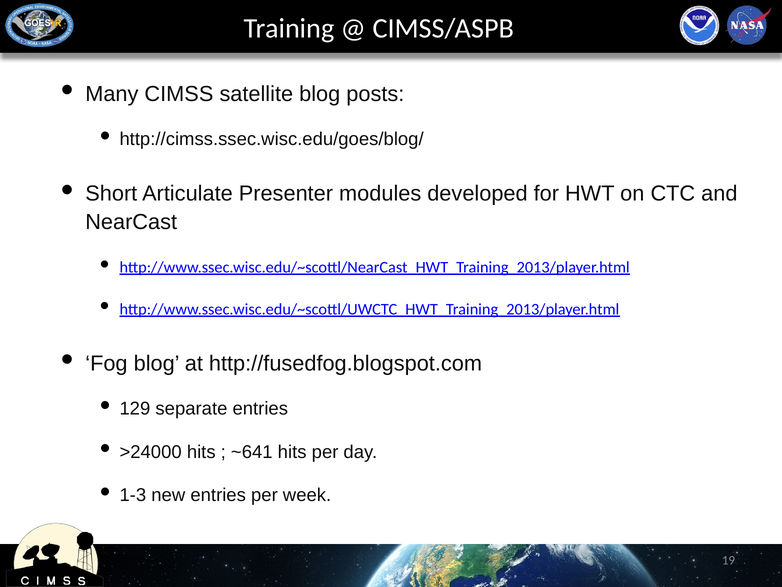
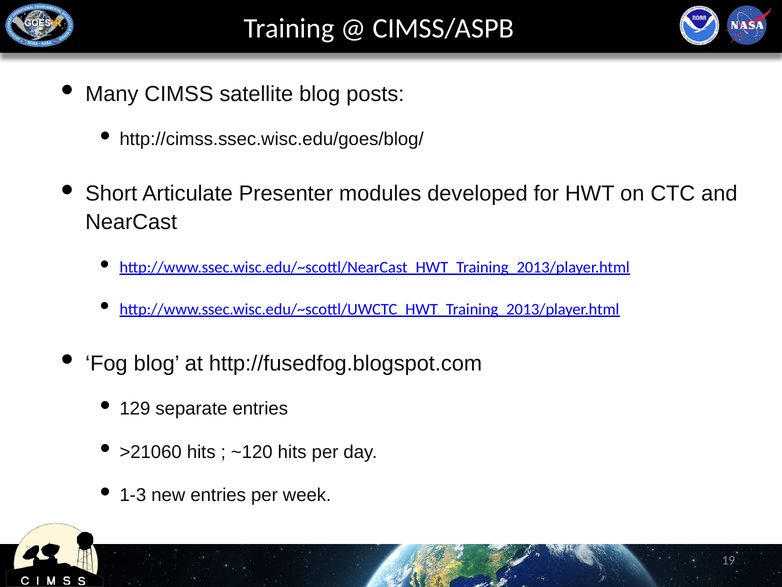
>24000: >24000 -> >21060 (151, 452)
~641: ~641 -> ~120 (252, 452)
